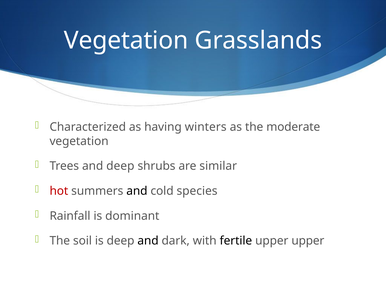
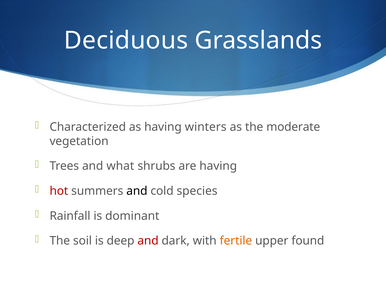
Vegetation: Vegetation -> Deciduous (126, 40)
and deep: deep -> what (120, 166)
are similar: similar -> having (218, 166)
and colour: black -> red (148, 240)
fertile colour: black -> orange (236, 240)
upper upper: upper -> found (308, 240)
